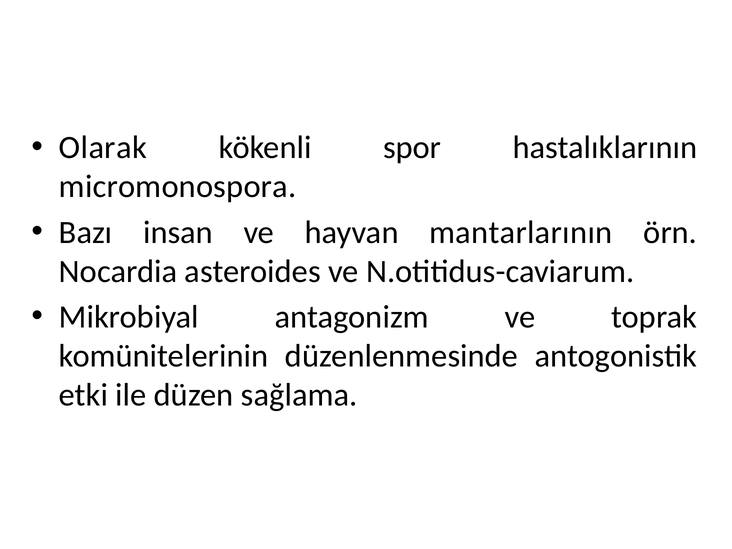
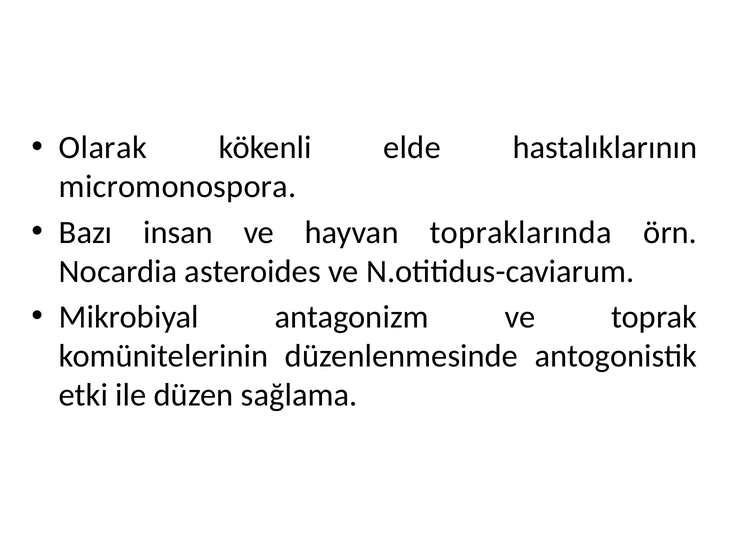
spor: spor -> elde (412, 148)
mantarlarının: mantarlarının -> topraklarında (521, 232)
